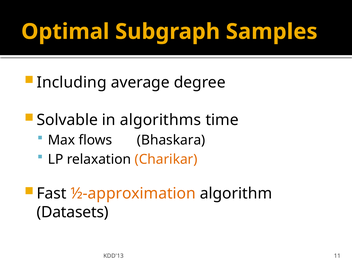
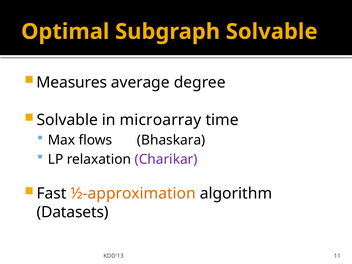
Subgraph Samples: Samples -> Solvable (272, 32)
Including: Including -> Measures (72, 82)
algorithms: algorithms -> microarray (161, 120)
Charikar colour: orange -> purple (166, 159)
